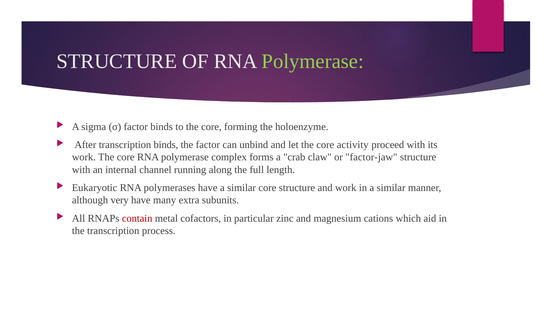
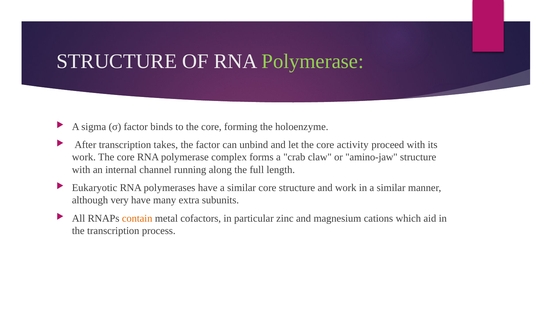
transcription binds: binds -> takes (166, 145)
factor-jaw: factor-jaw -> amino-jaw (371, 157)
contain colour: red -> orange (137, 219)
